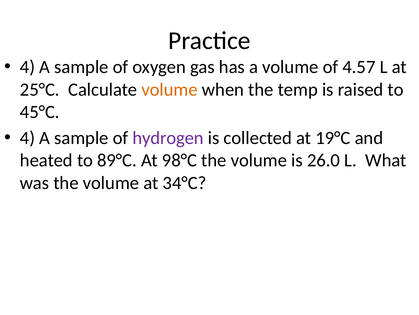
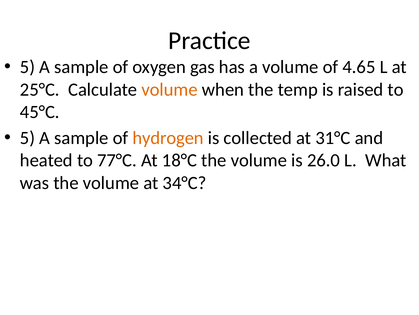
4: 4 -> 5 (27, 67)
4.57: 4.57 -> 4.65 (359, 67)
4: 4 -> 5 (27, 138)
hydrogen colour: purple -> orange (168, 138)
19°C: 19°C -> 31°C (333, 138)
89°C: 89°C -> 77°C (117, 160)
98°C: 98°C -> 18°C (179, 160)
